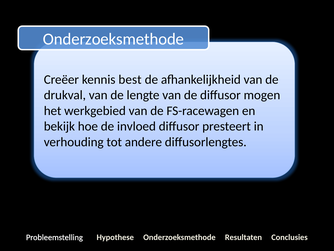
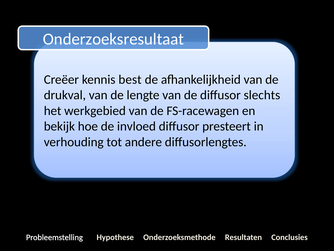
Onderzoeksmethode: Onderzoeksmethode -> Onderzoeksresultaat (113, 39)
mogen: mogen -> slechts (262, 95)
